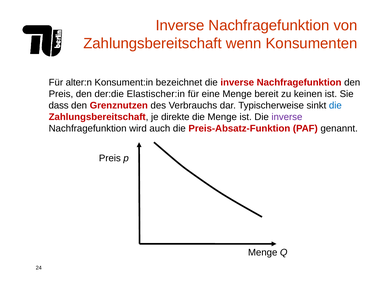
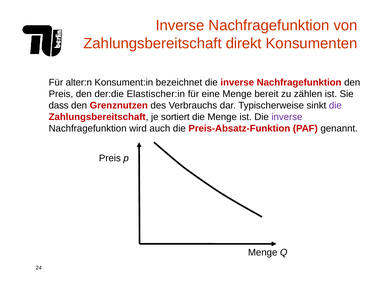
wenn: wenn -> direkt (244, 43)
keinen: keinen -> zählen (308, 94)
die colour: blue -> purple (335, 105)
direkte: direkte -> sortiert (175, 117)
